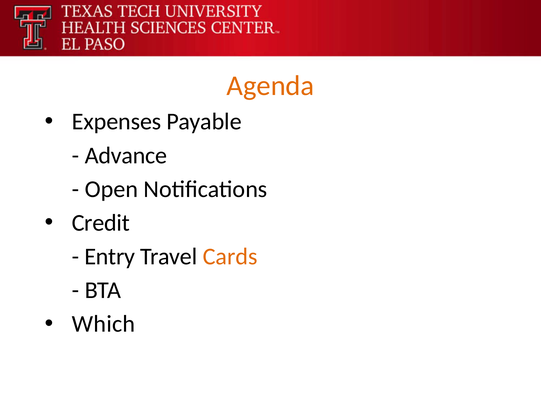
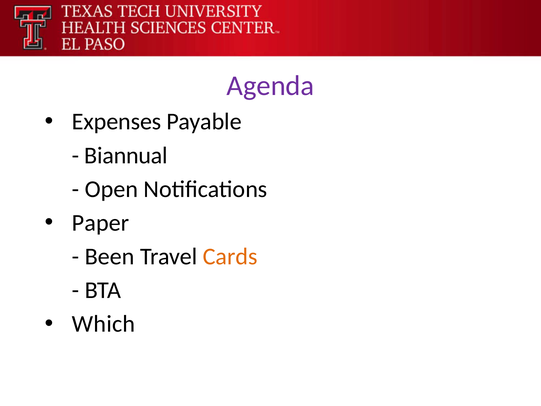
Agenda colour: orange -> purple (270, 86)
Advance: Advance -> Biannual (126, 155)
Credit: Credit -> Paper (101, 223)
Entry: Entry -> Been (110, 256)
